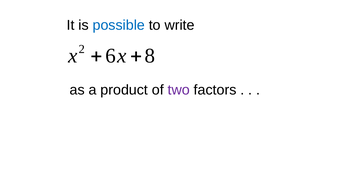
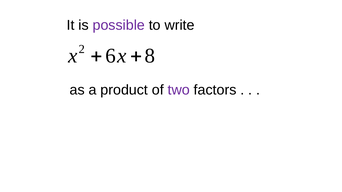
possible colour: blue -> purple (119, 25)
